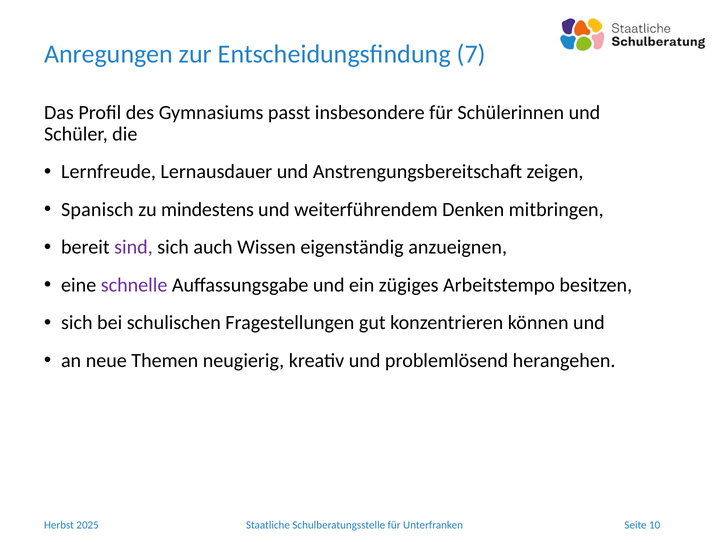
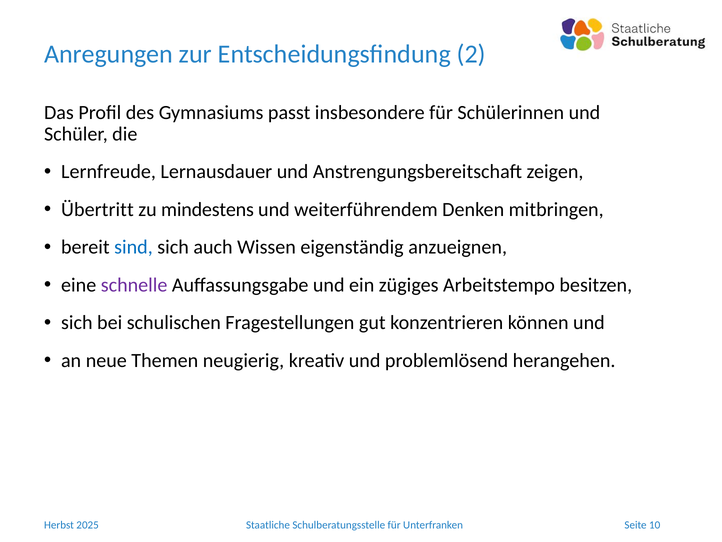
7: 7 -> 2 (471, 54)
Spanisch: Spanisch -> Übertritt (97, 209)
sind colour: purple -> blue (133, 247)
